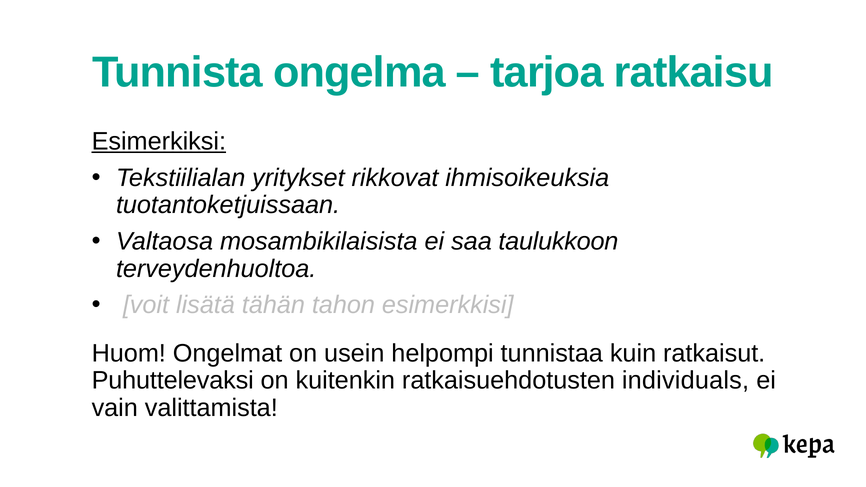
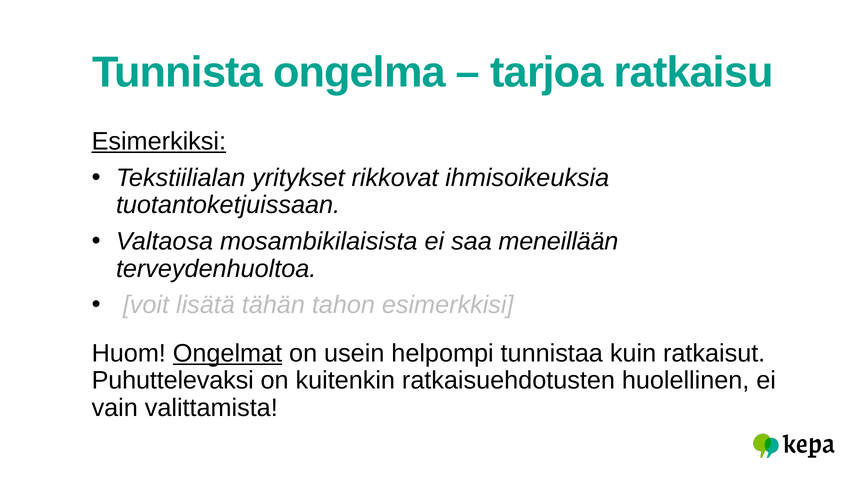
taulukkoon: taulukkoon -> meneillään (558, 242)
Ongelmat underline: none -> present (227, 353)
individuals: individuals -> huolellinen (686, 381)
